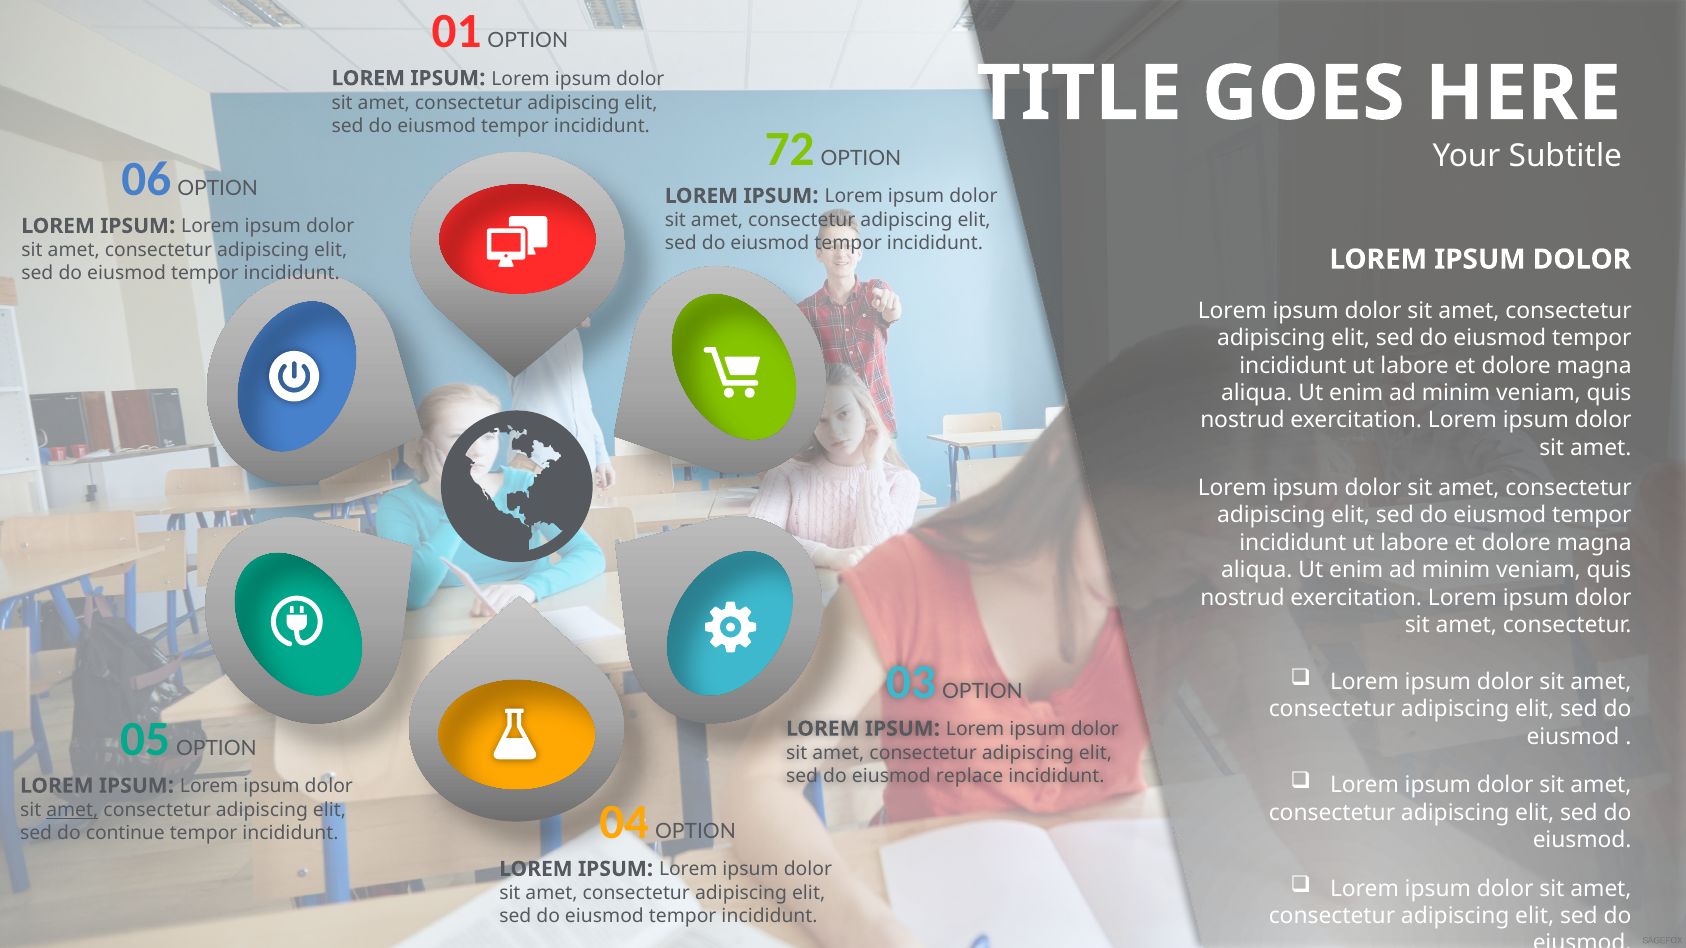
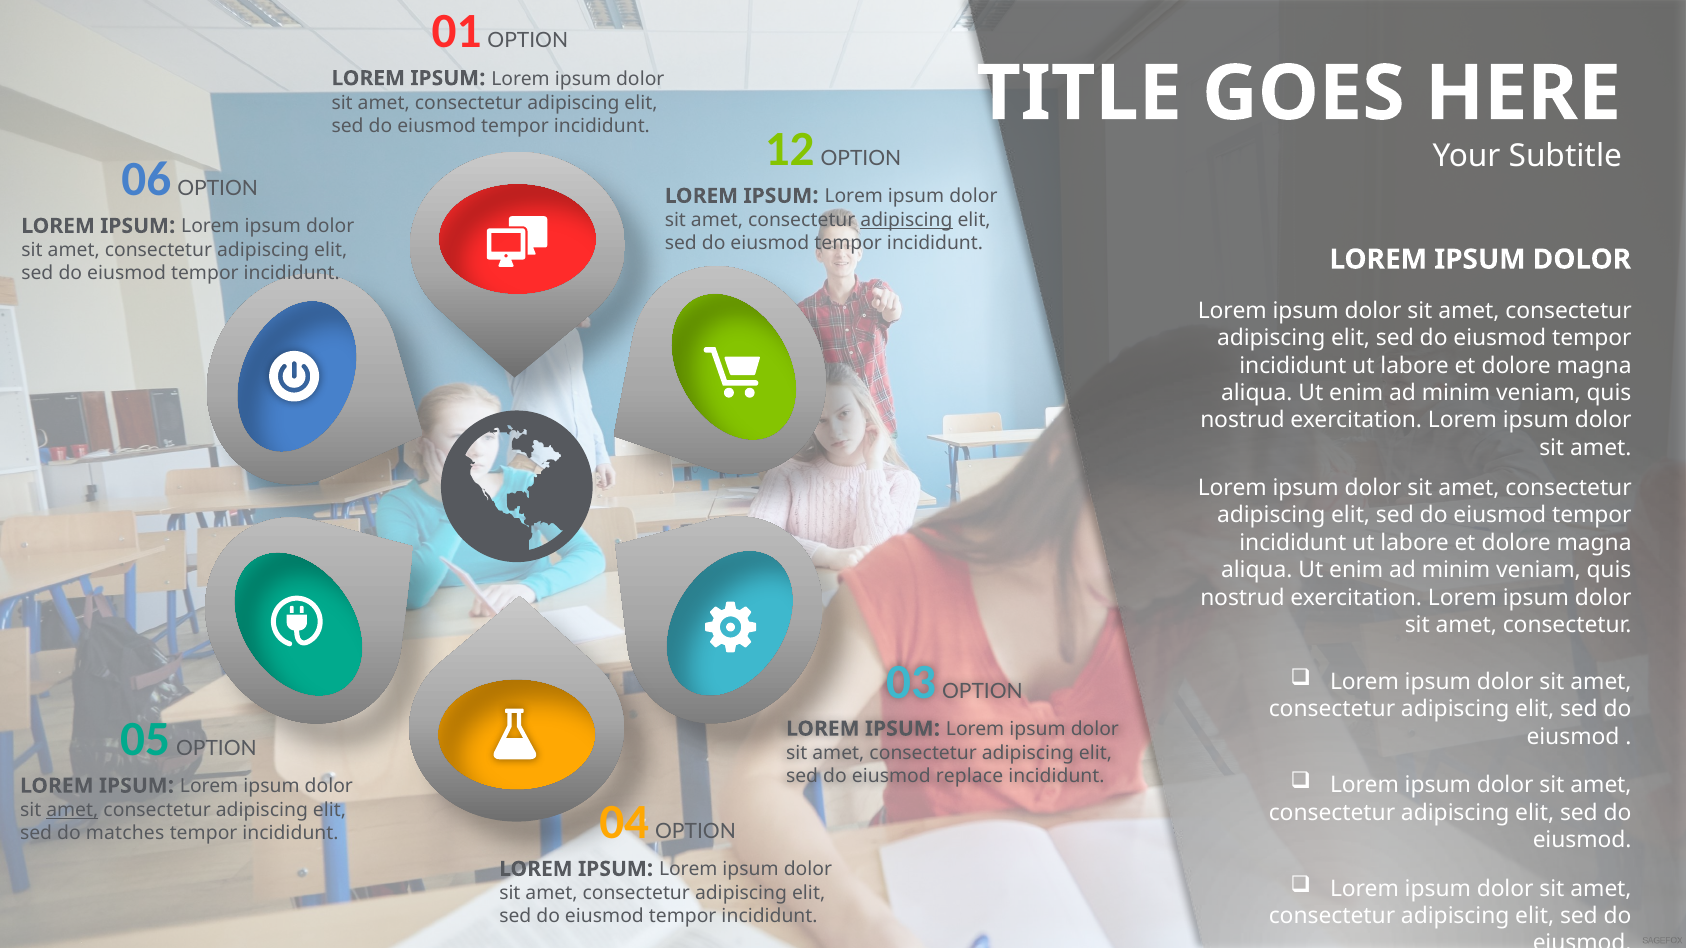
72: 72 -> 12 (790, 149)
adipiscing underline: none -> present (907, 220)
continue: continue -> matches (125, 834)
